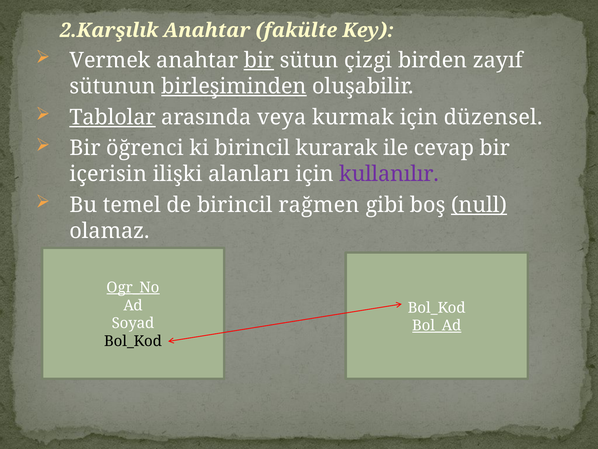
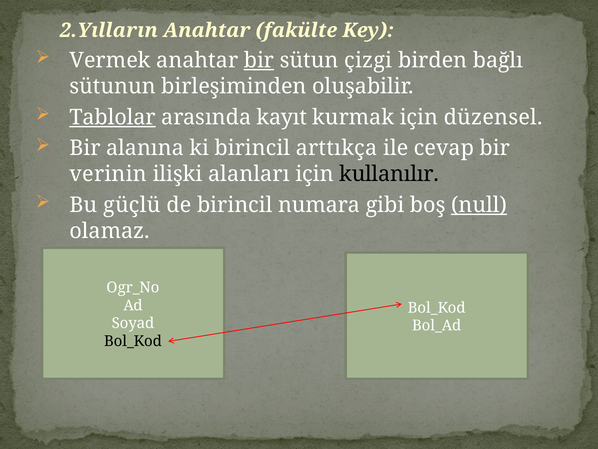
2.Karşılık: 2.Karşılık -> 2.Yılların (109, 30)
zayıf: zayıf -> bağlı (498, 60)
birleşiminden underline: present -> none (234, 86)
veya: veya -> kayıt (282, 117)
öğrenci: öğrenci -> alanına (145, 148)
kurarak: kurarak -> arttıkça (337, 148)
içerisin: içerisin -> verinin (108, 174)
kullanılır colour: purple -> black (389, 174)
temel: temel -> güçlü (132, 205)
rağmen: rağmen -> numara (319, 205)
Ogr_No underline: present -> none (133, 287)
Bol_Ad underline: present -> none (437, 325)
